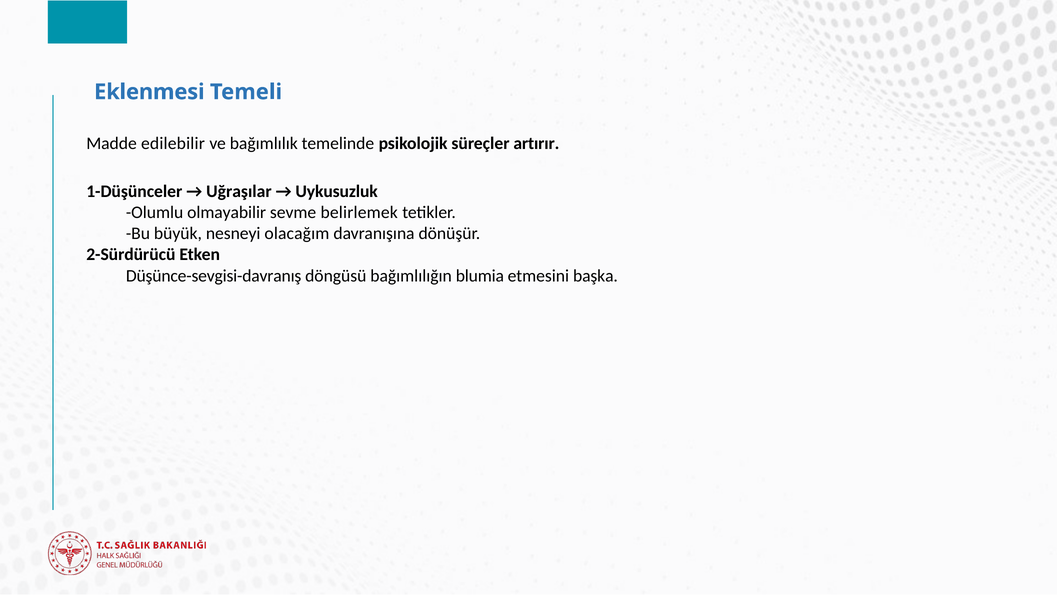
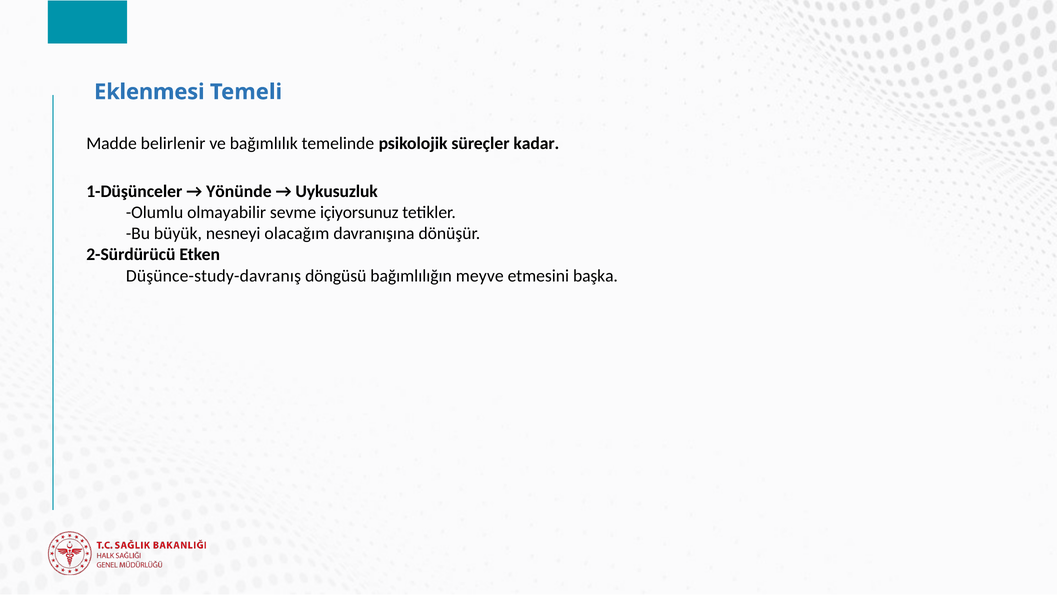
edilebilir: edilebilir -> belirlenir (173, 143)
artırır: artırır -> kadar (536, 143)
Uğraşılar: Uğraşılar -> Yönünde (239, 191)
belirlemek: belirlemek -> içiyorsunuz (359, 212)
Düşünce-sevgisi-davranış: Düşünce-sevgisi-davranış -> Düşünce-study-davranış (213, 276)
blumia: blumia -> meyve (480, 276)
